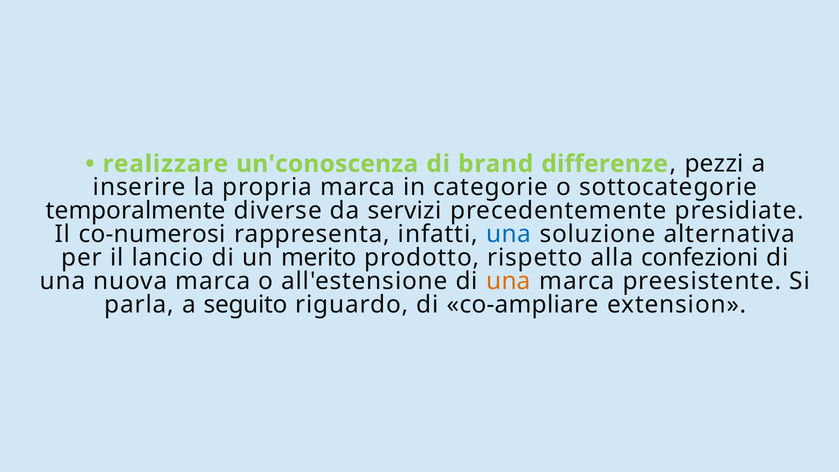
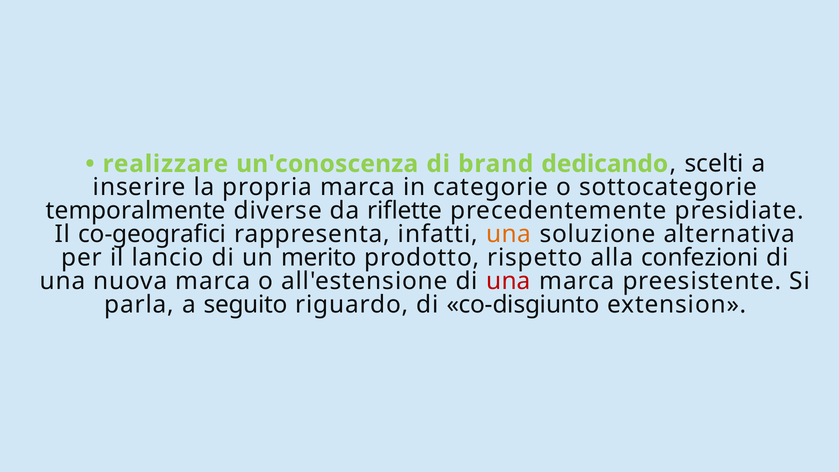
differenze: differenze -> dedicando (605, 164)
pezzi: pezzi -> scelti (714, 164)
servizi: servizi -> riflette (405, 211)
co-numerosi: co-numerosi -> co-geografici (152, 234)
una colour: blue -> orange (509, 234)
una colour: orange -> red (508, 281)
co-ampliare: co-ampliare -> co-disgiunto (523, 304)
